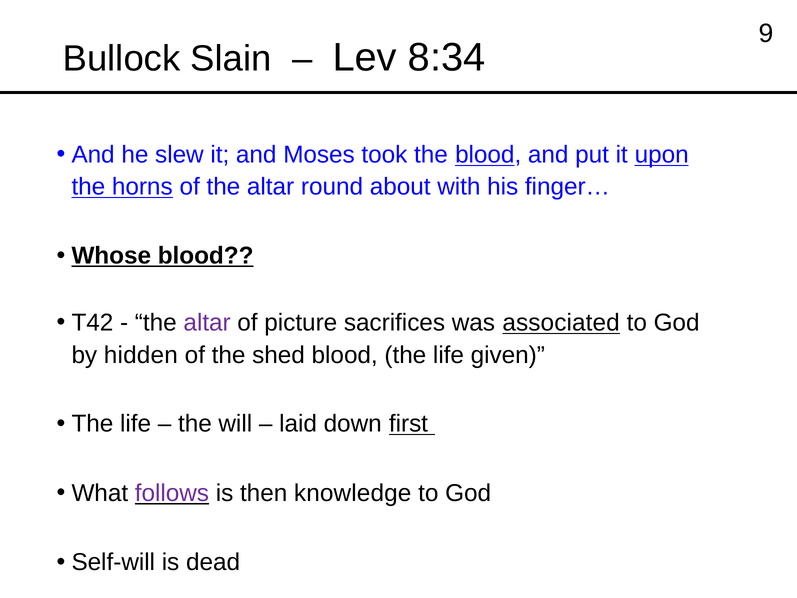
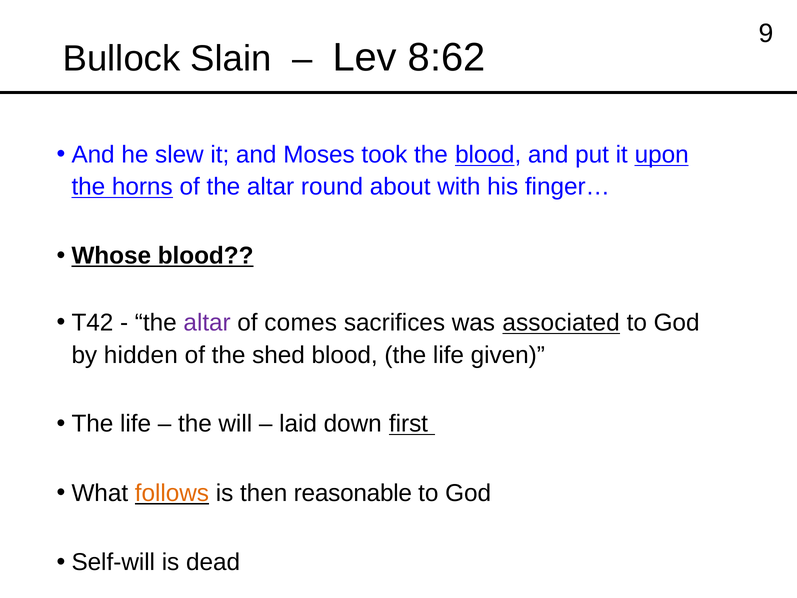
8:34: 8:34 -> 8:62 (447, 57)
picture: picture -> comes (301, 323)
follows colour: purple -> orange (172, 493)
knowledge: knowledge -> reasonable (353, 493)
